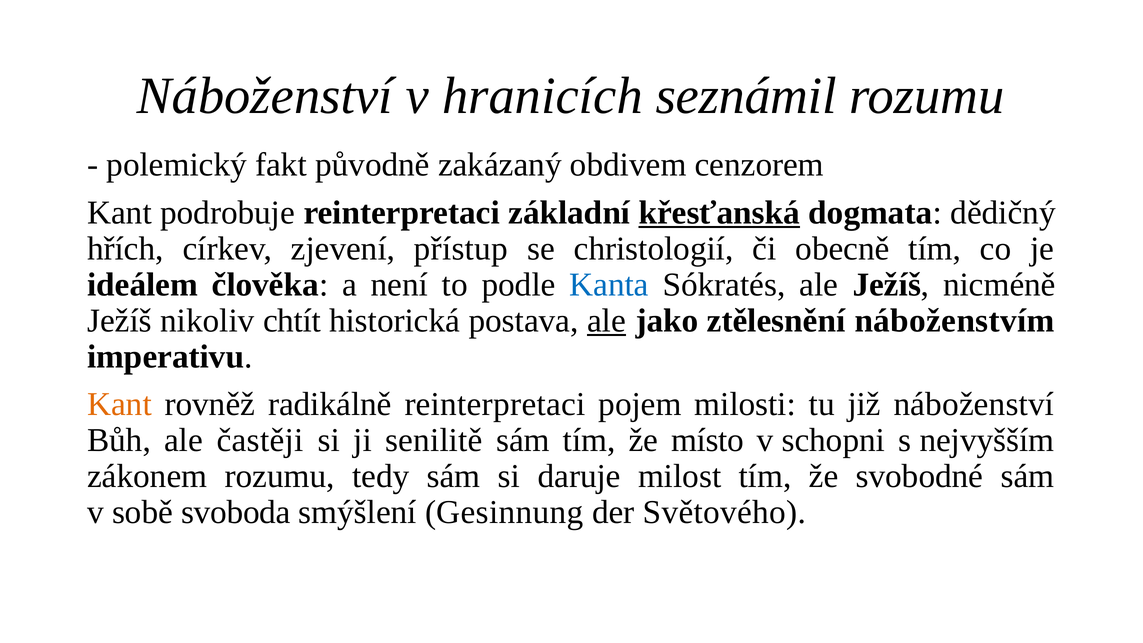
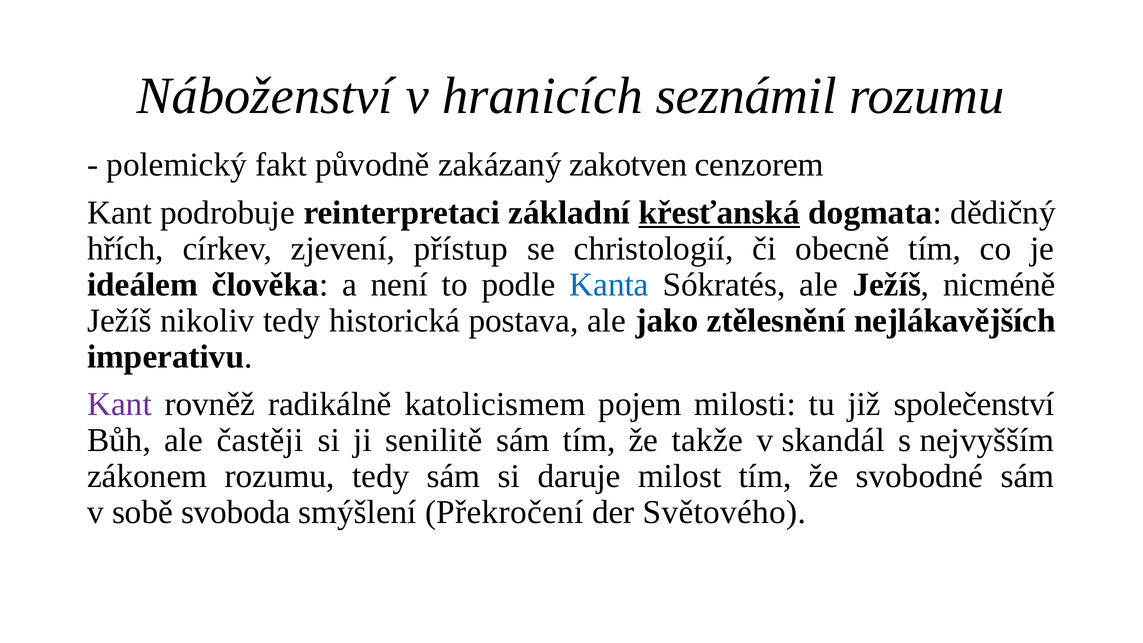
obdivem: obdivem -> zakotven (628, 165)
nikoliv chtít: chtít -> tedy (292, 321)
ale underline: present -> none (607, 321)
náboženstvím: náboženstvím -> nejlákavějších (955, 321)
Kant colour: orange -> purple (119, 404)
radikálně reinterpretaci: reinterpretaci -> katolicismem (495, 404)
již náboženství: náboženství -> společenství (974, 404)
místo: místo -> takže (707, 440)
schopni: schopni -> skandál (833, 440)
Gesinnung: Gesinnung -> Překročení (504, 512)
